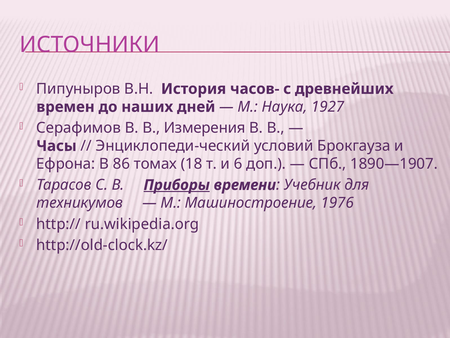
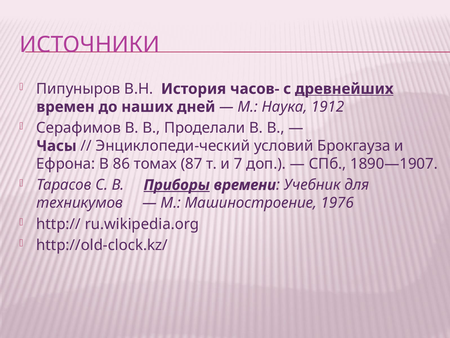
древнейших underline: none -> present (344, 89)
1927: 1927 -> 1912 (328, 107)
Измерения: Измерения -> Проделали (205, 128)
18: 18 -> 87 (192, 164)
6: 6 -> 7 (238, 164)
